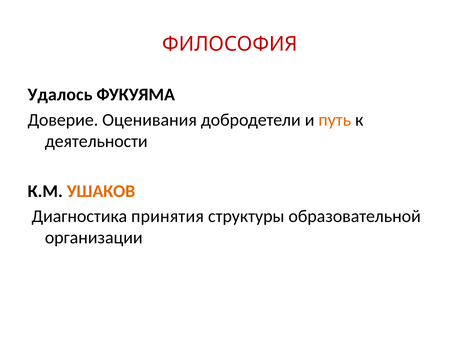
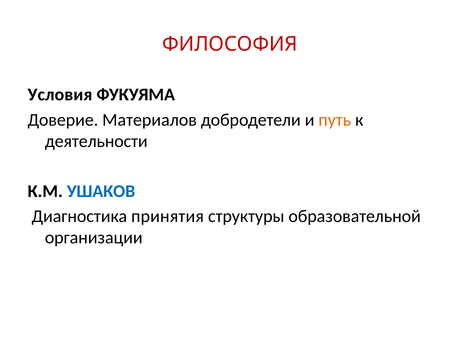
Удалось: Удалось -> Условия (60, 95)
Оценивания: Оценивания -> Материалов (150, 120)
УШАКОВ colour: orange -> blue (101, 191)
